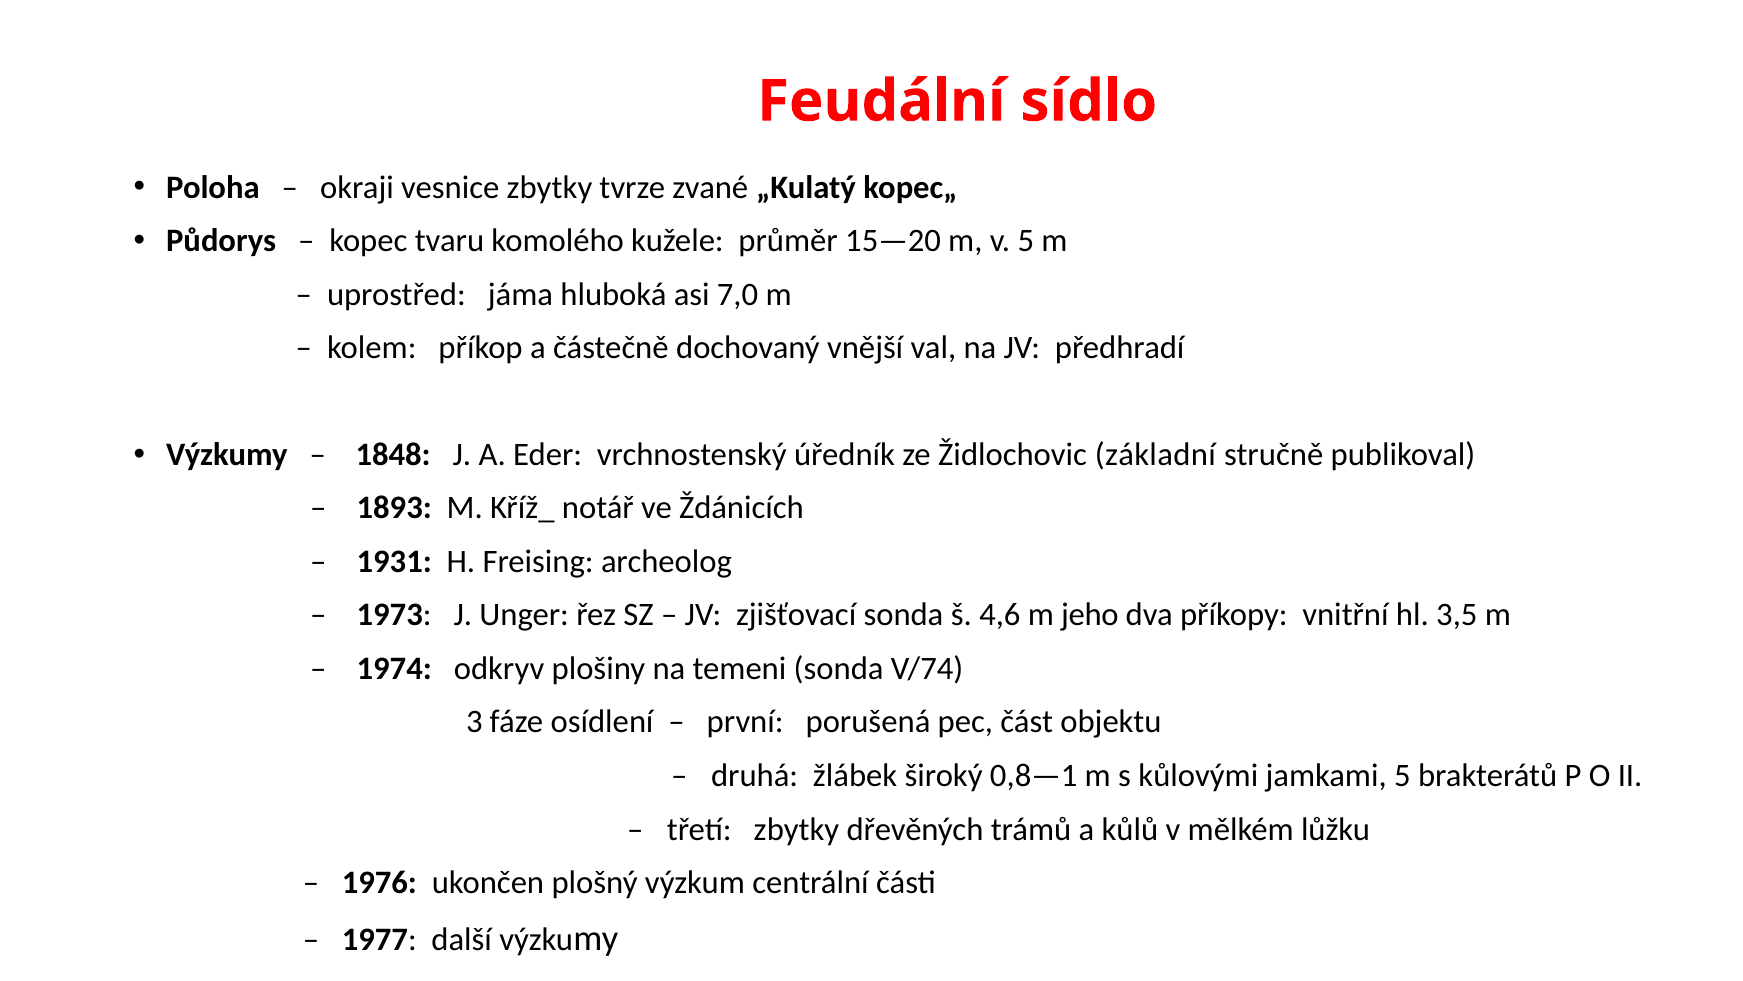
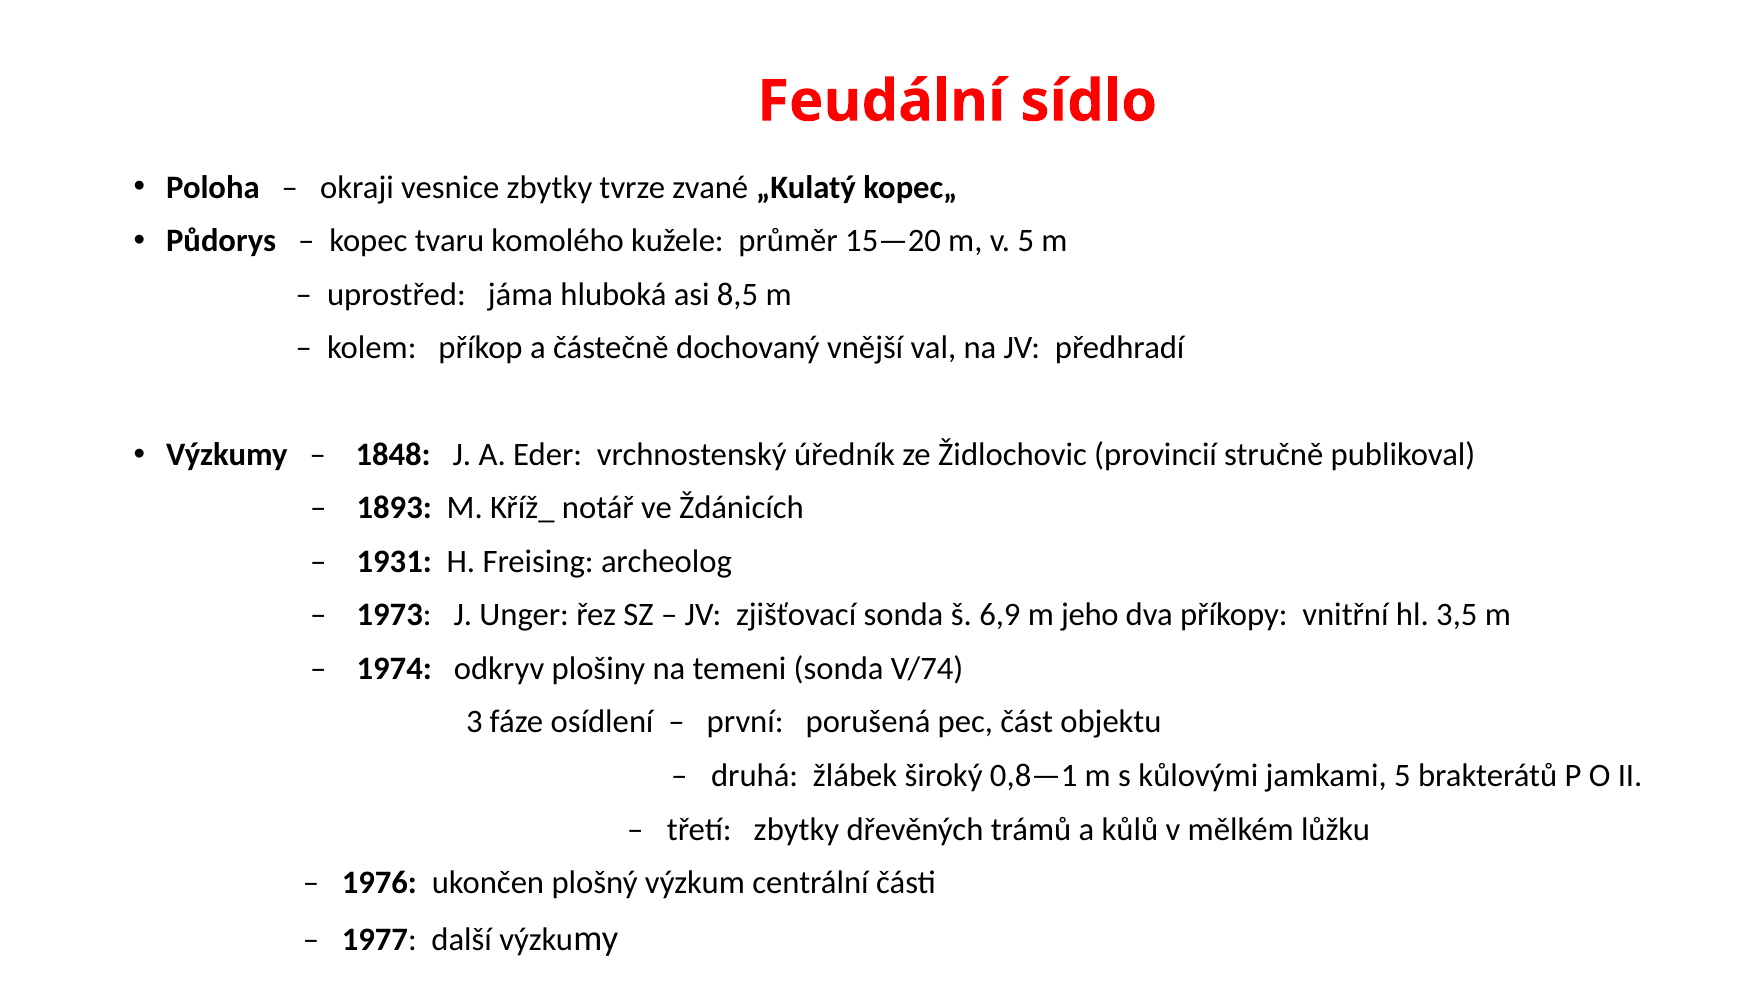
7,0: 7,0 -> 8,5 (738, 294)
základní: základní -> provincií (1156, 454)
4,6: 4,6 -> 6,9 (1000, 615)
